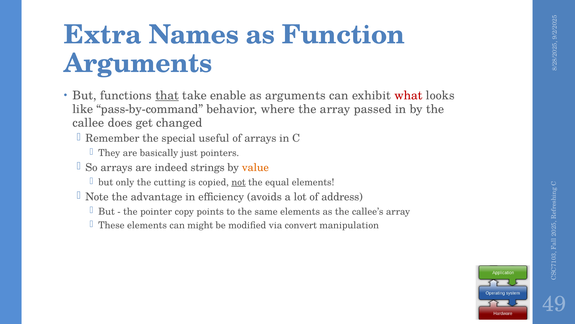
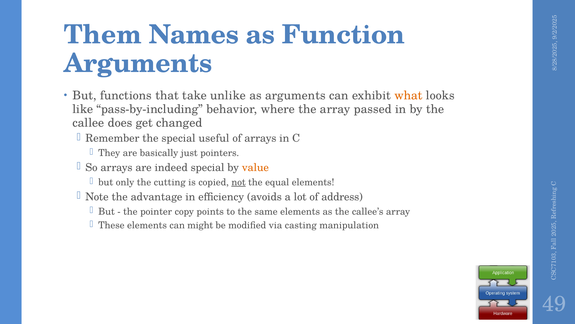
Extra: Extra -> Them (103, 35)
that underline: present -> none (167, 95)
enable: enable -> unlike (228, 95)
what colour: red -> orange (408, 95)
pass-by-command: pass-by-command -> pass-by-including (150, 109)
indeed strings: strings -> special (208, 167)
convert: convert -> casting (301, 225)
